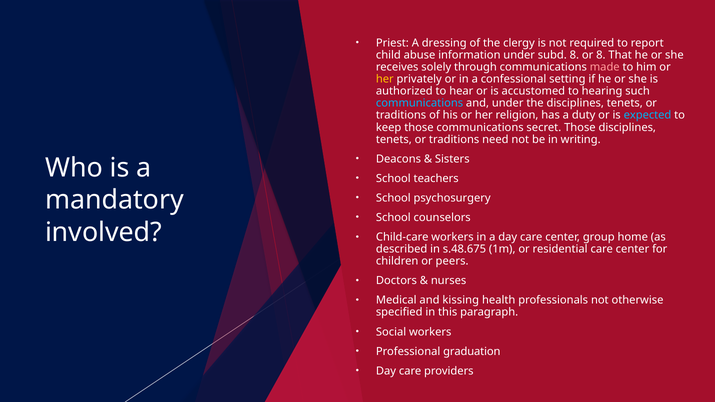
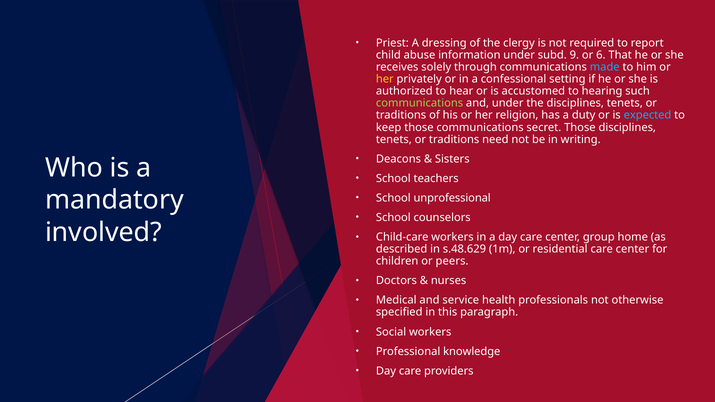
subd 8: 8 -> 9 (574, 55)
or 8: 8 -> 6 (601, 55)
made colour: pink -> light blue (605, 67)
communications colour: light blue -> light green (420, 103)
psychosurgery: psychosurgery -> unprofessional (452, 198)
s.48.675: s.48.675 -> s.48.629 (464, 249)
kissing: kissing -> service (461, 300)
graduation: graduation -> knowledge (472, 352)
